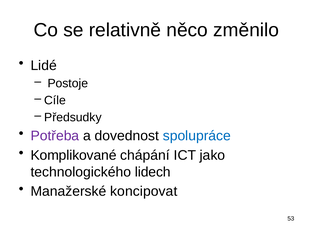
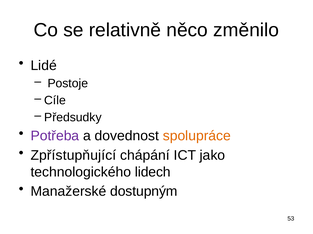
spolupráce colour: blue -> orange (197, 136)
Komplikované: Komplikované -> Zpřístupňující (73, 156)
koncipovat: koncipovat -> dostupným (144, 192)
